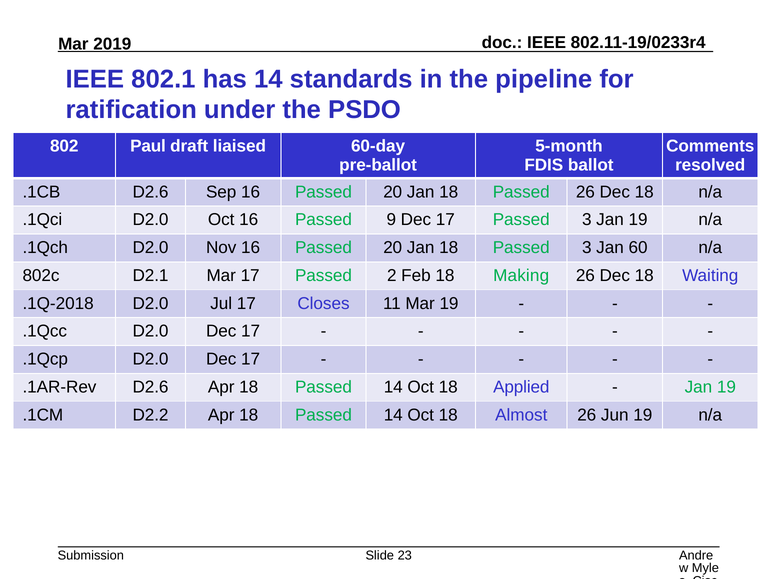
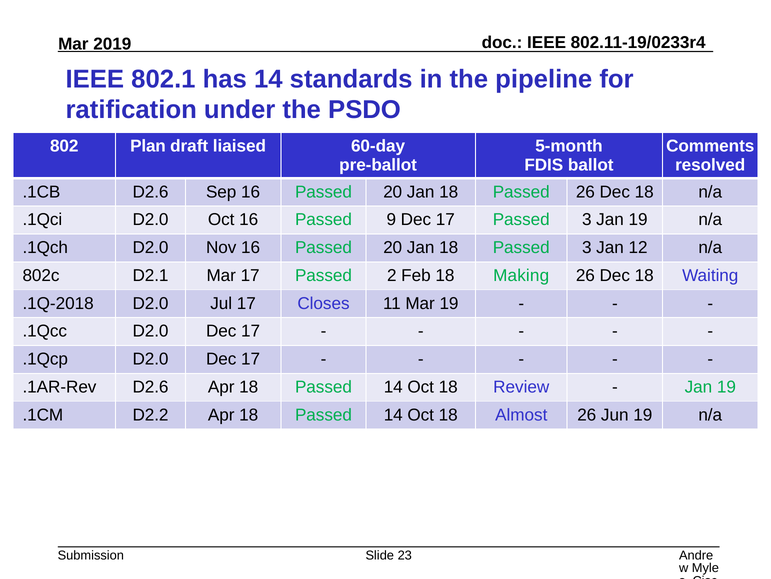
Paul: Paul -> Plan (148, 146)
60: 60 -> 12 (638, 247)
Applied: Applied -> Review (521, 387)
